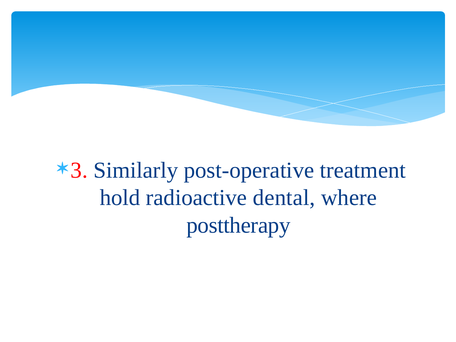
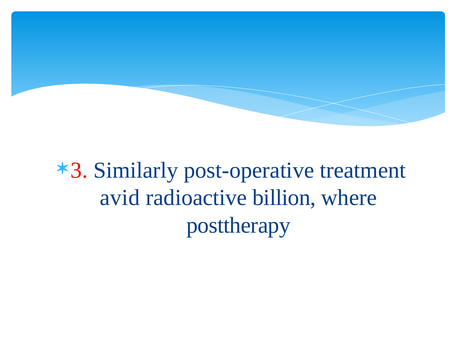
hold: hold -> avid (120, 198)
dental: dental -> billion (284, 198)
